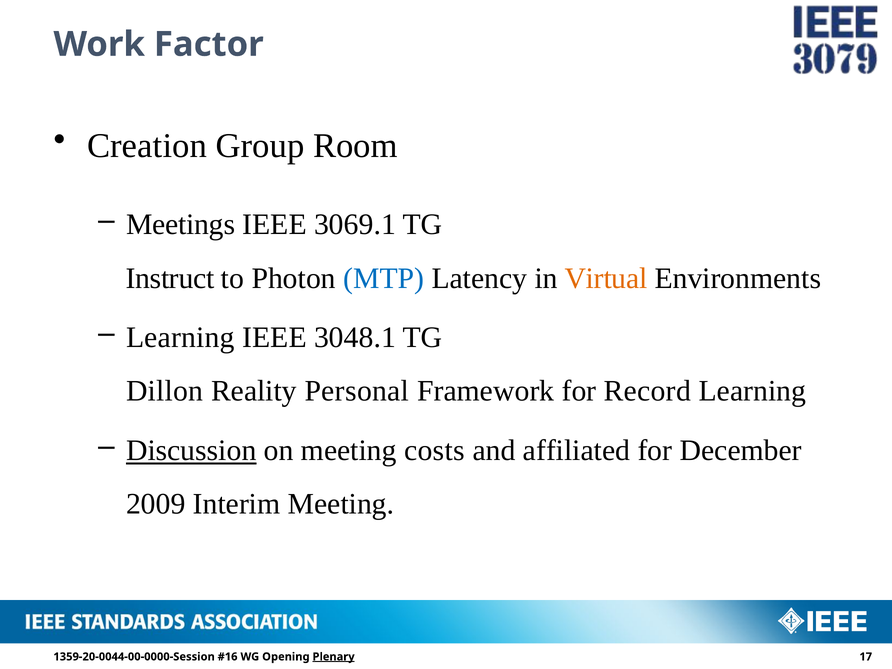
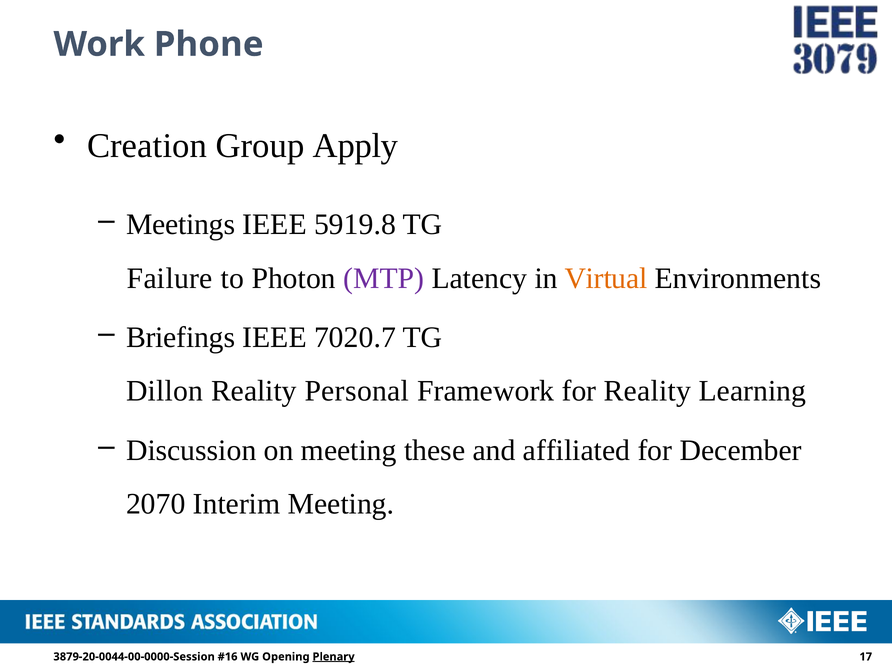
Factor: Factor -> Phone (209, 44)
Room: Room -> Apply (355, 146)
3069.1: 3069.1 -> 5919.8 (355, 225)
Instruct: Instruct -> Failure (170, 278)
MTP colour: blue -> purple (384, 278)
Learning: Learning -> Briefings (181, 338)
3048.1: 3048.1 -> 7020.7 (355, 338)
for Record: Record -> Reality (647, 391)
Discussion underline: present -> none (191, 451)
costs: costs -> these (435, 451)
2009: 2009 -> 2070 (156, 504)
1359-20-0044-00-0000-Session: 1359-20-0044-00-0000-Session -> 3879-20-0044-00-0000-Session (134, 657)
